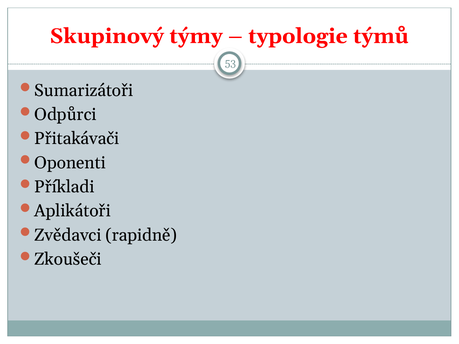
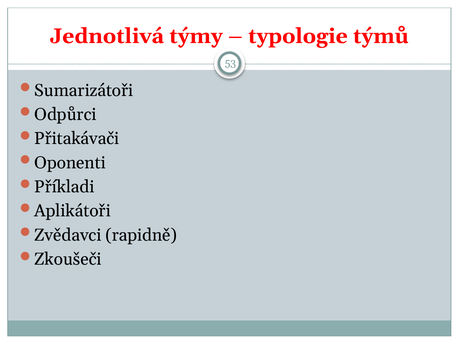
Skupinový: Skupinový -> Jednotlivá (107, 36)
